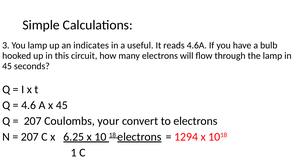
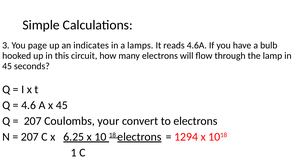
You lamp: lamp -> page (37, 45)
useful: useful -> lamps (140, 45)
